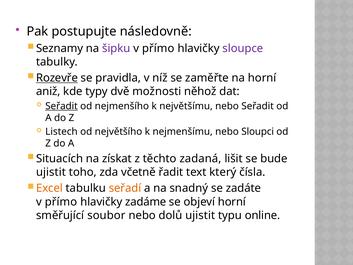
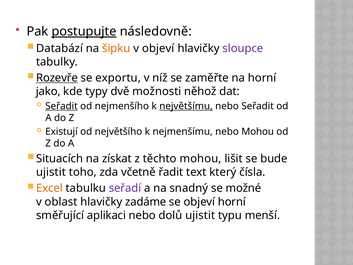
postupujte underline: none -> present (84, 31)
Seznamy: Seznamy -> Databází (60, 48)
šipku colour: purple -> orange (116, 48)
přímo: přímo -> objeví (158, 48)
pravidla: pravidla -> exportu (118, 78)
aniž: aniž -> jako (48, 91)
největšímu underline: none -> present (186, 106)
Listech: Listech -> Existují (61, 131)
nebo Sloupci: Sloupci -> Mohou (258, 131)
těchto zadaná: zadaná -> mohou (201, 158)
seřadí colour: orange -> purple (125, 188)
zadáte: zadáte -> možné (243, 188)
přímo: přímo -> oblast (61, 202)
soubor: soubor -> aplikaci (106, 215)
online: online -> menší (262, 215)
